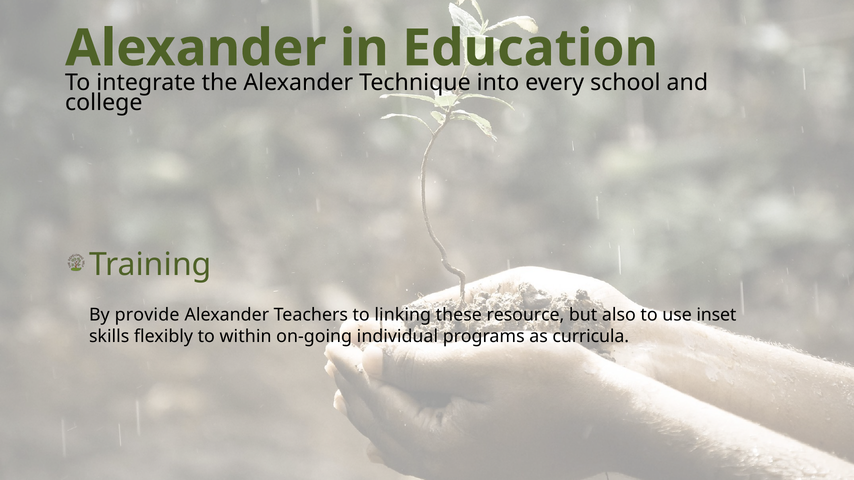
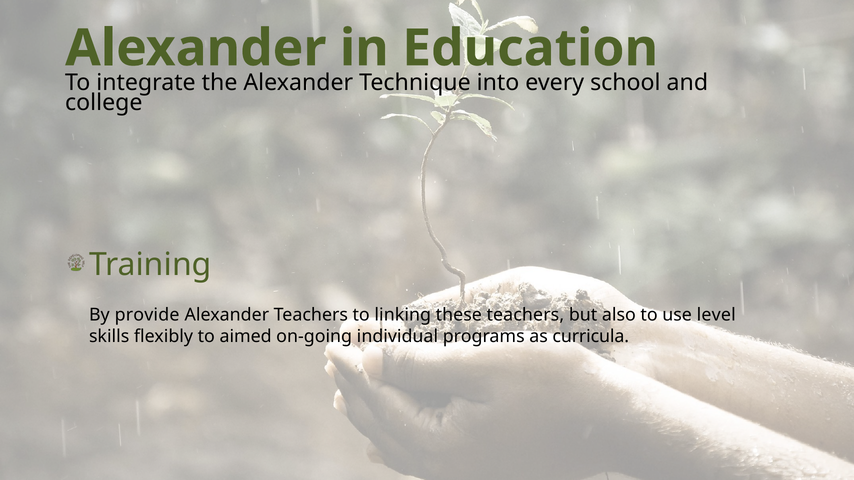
these resource: resource -> teachers (525, 315)
inset: inset -> level (716, 315)
within: within -> aimed (246, 336)
